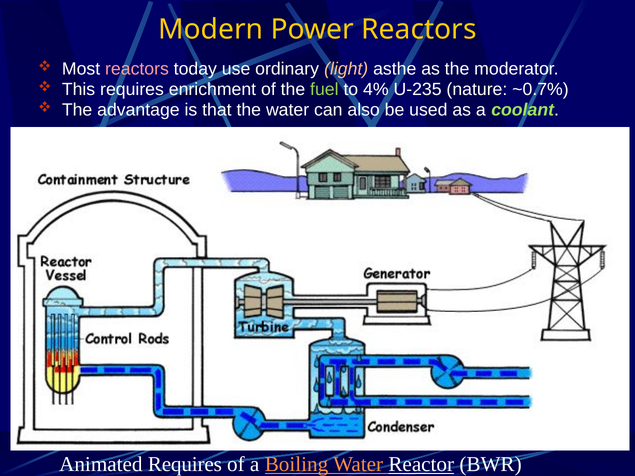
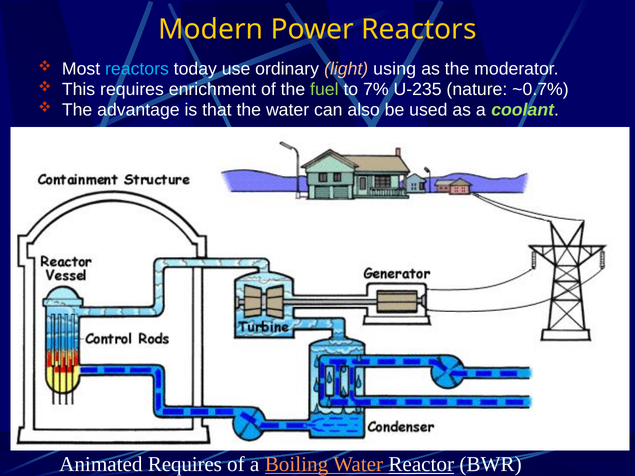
reactors colour: pink -> light blue (137, 69)
asthe: asthe -> using (395, 69)
4%: 4% -> 7% (376, 90)
